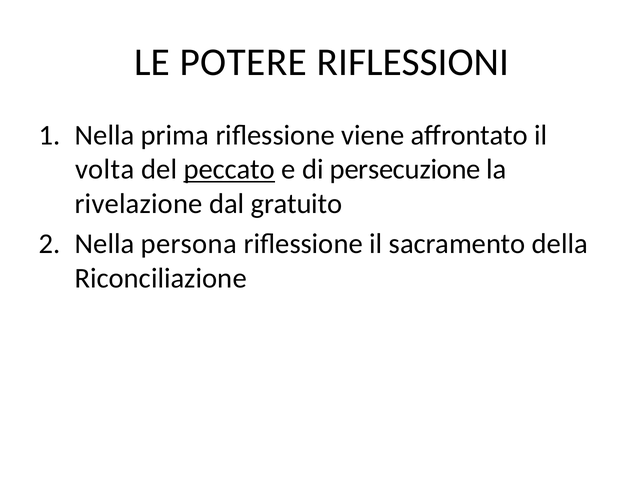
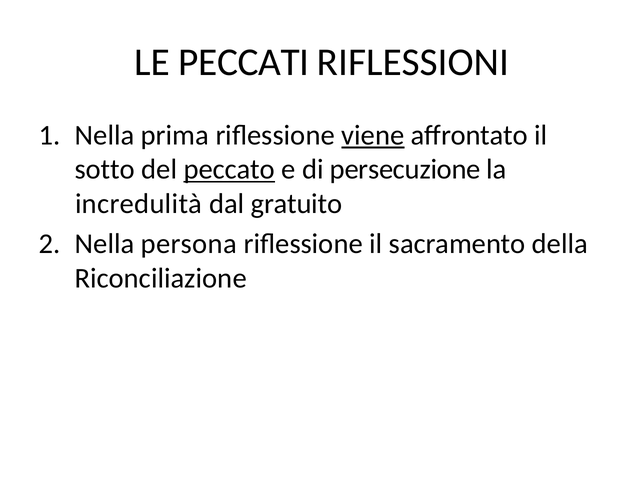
POTERE: POTERE -> PECCATI (244, 62)
viene underline: none -> present (373, 135)
volta: volta -> sotto (105, 169)
rivelazione: rivelazione -> incredulità (139, 204)
